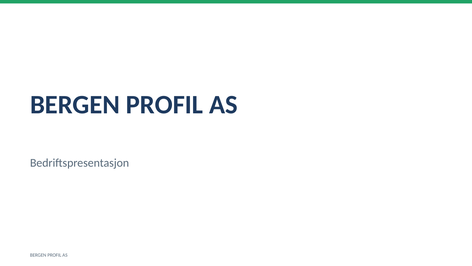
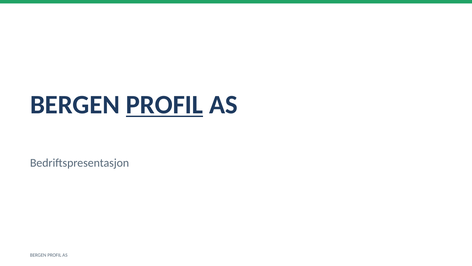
PROFIL underline: none -> present (164, 105)
